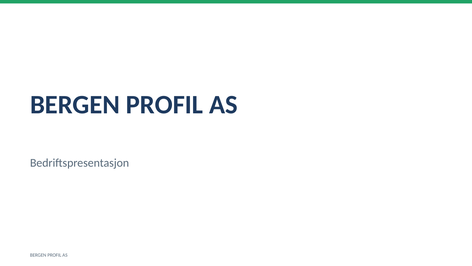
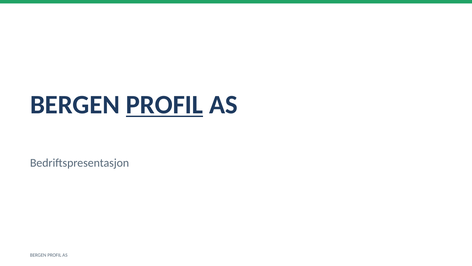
PROFIL underline: none -> present (164, 105)
